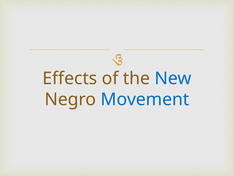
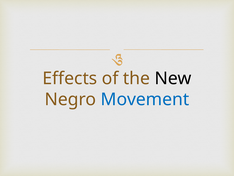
New colour: blue -> black (173, 78)
